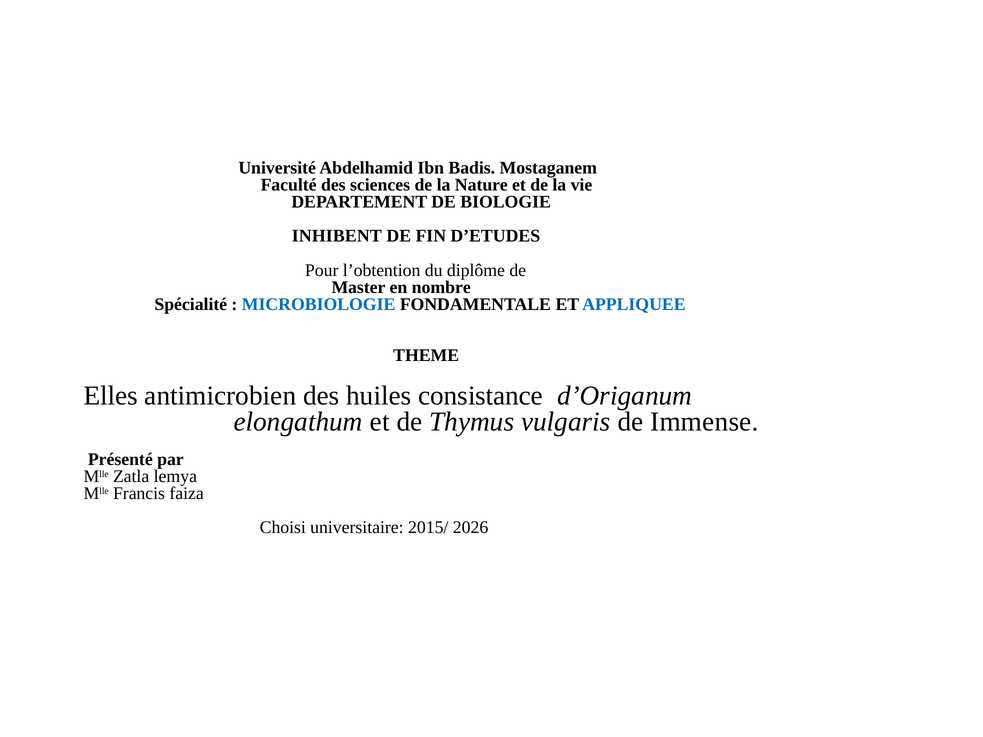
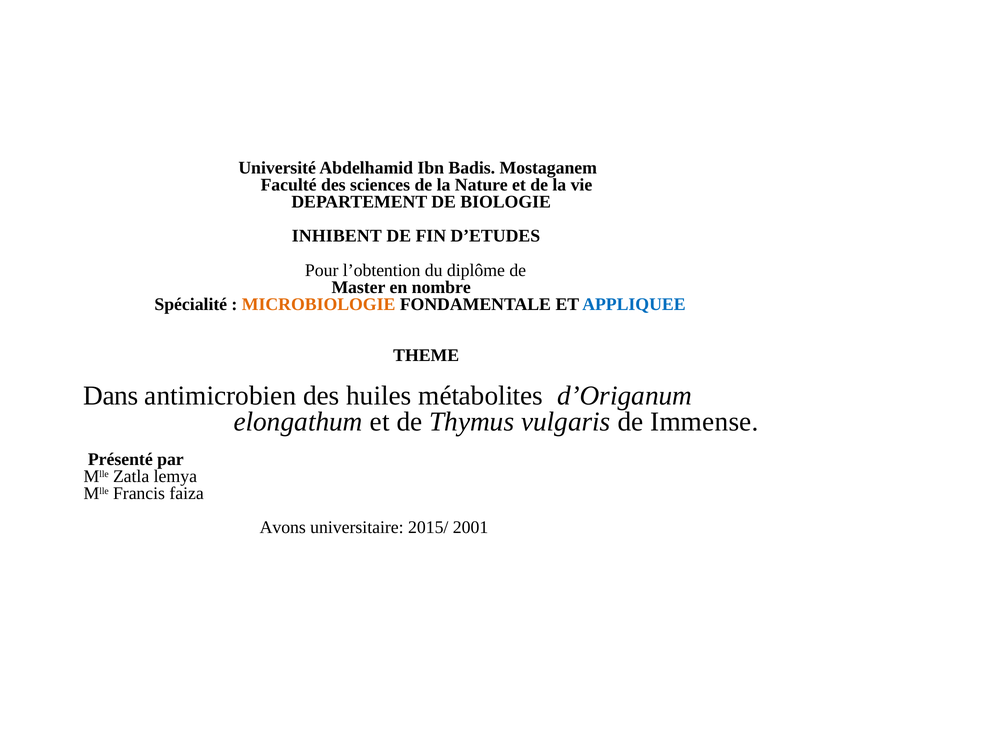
MICROBIOLOGIE colour: blue -> orange (319, 304)
Elles: Elles -> Dans (111, 396)
consistance: consistance -> métabolites (481, 396)
Choisi: Choisi -> Avons (283, 528)
2026: 2026 -> 2001 (471, 528)
